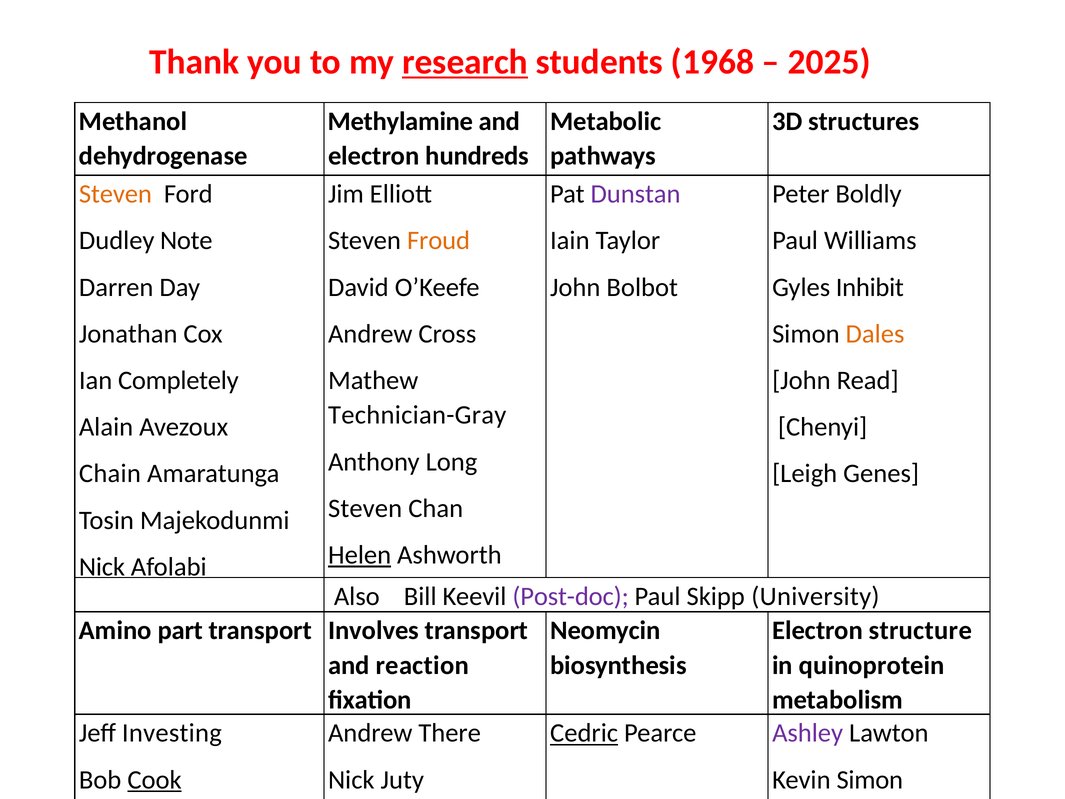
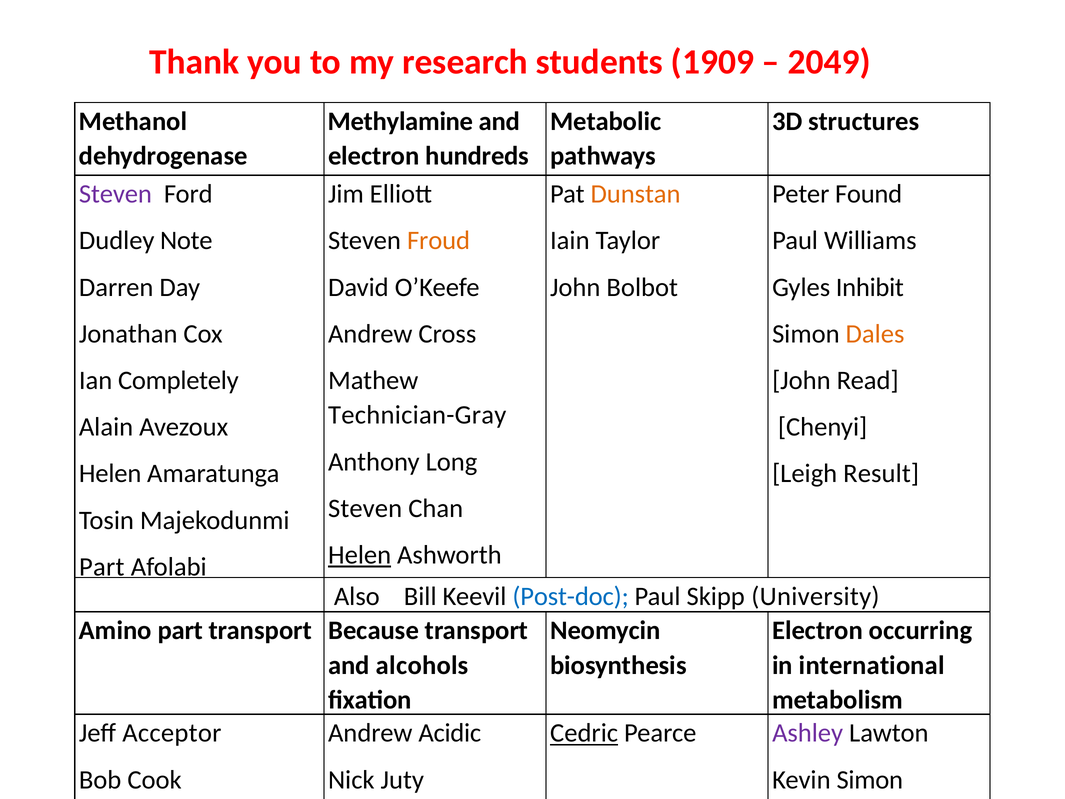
research underline: present -> none (465, 62)
1968: 1968 -> 1909 (712, 62)
2025: 2025 -> 2049 (829, 62)
Steven colour: orange -> purple (115, 194)
Dunstan colour: purple -> orange (636, 194)
Boldly: Boldly -> Found (869, 194)
Chain: Chain -> Helen (110, 473)
Genes: Genes -> Result (881, 473)
Nick: Nick -> Part (102, 567)
Post-doc colour: purple -> blue (571, 596)
Involves: Involves -> Because (374, 630)
structure: structure -> occurring (921, 630)
reaction: reaction -> alcohols (422, 665)
quinoprotein: quinoprotein -> international (872, 665)
Investing: Investing -> Acceptor (172, 733)
There: There -> Acidic (450, 733)
Cook underline: present -> none (155, 780)
